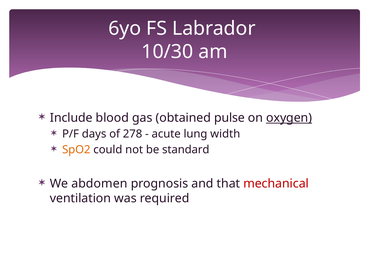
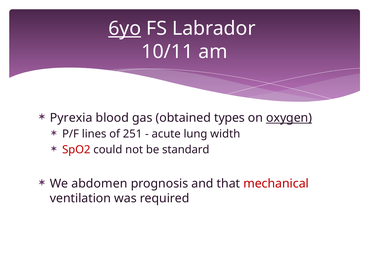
6yo underline: none -> present (125, 29)
10/30: 10/30 -> 10/11 (167, 52)
Include: Include -> Pyrexia (71, 118)
pulse: pulse -> types (230, 118)
days: days -> lines (94, 134)
278: 278 -> 251 (133, 134)
SpO2 colour: orange -> red (76, 150)
